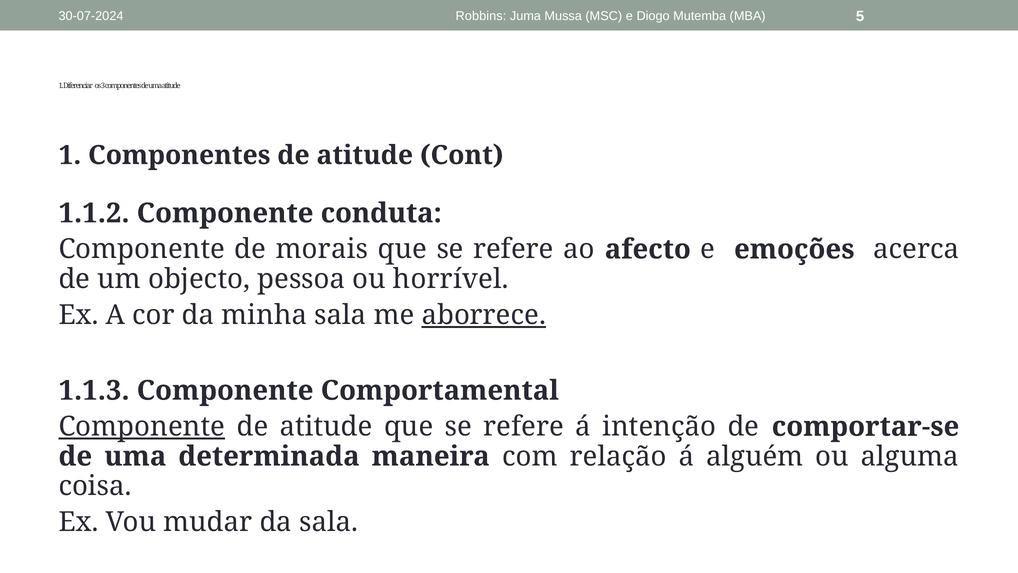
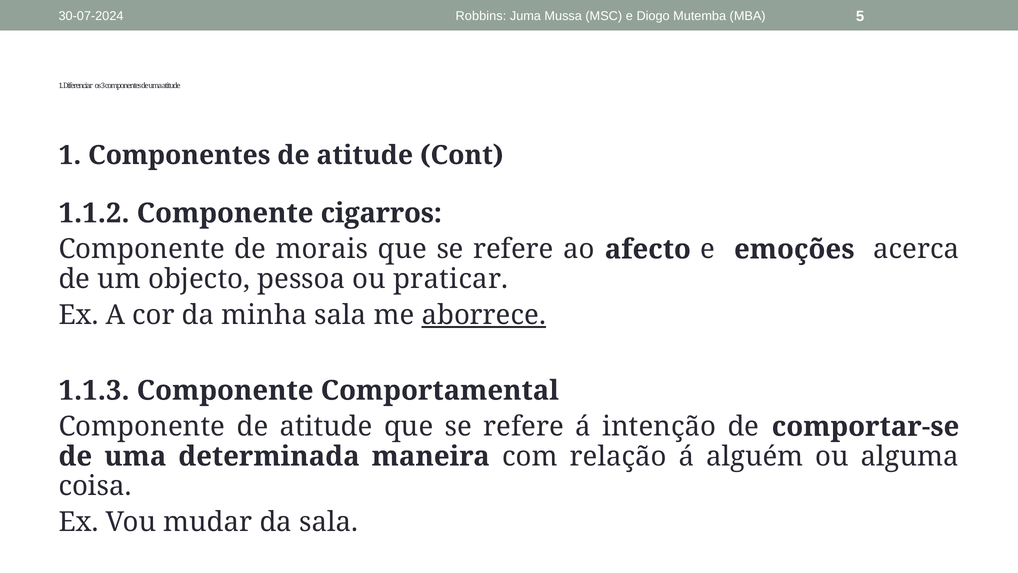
conduta: conduta -> cigarros (381, 213)
horrível: horrível -> praticar (451, 279)
Componente underline: present -> none (142, 426)
